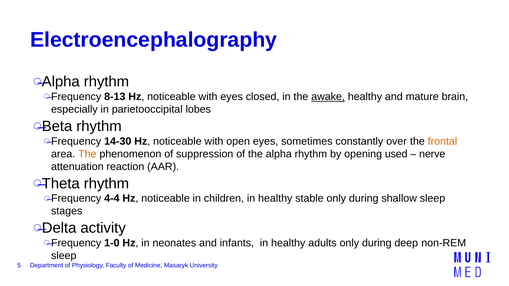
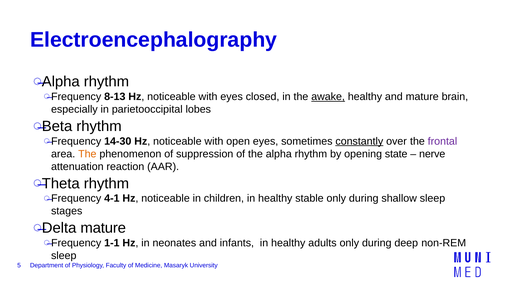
constantly underline: none -> present (359, 141)
frontal colour: orange -> purple (442, 141)
used: used -> state (396, 154)
4-4: 4-4 -> 4-1 (112, 199)
Delta activity: activity -> mature (103, 228)
1-0: 1-0 -> 1-1 (112, 243)
